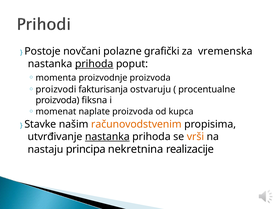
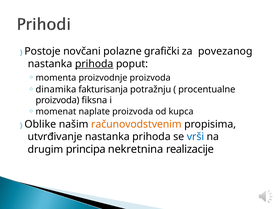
vremenska: vremenska -> povezanog (225, 51)
proizvodi: proizvodi -> dinamika (56, 89)
ostvaruju: ostvaruju -> potražnju (151, 89)
Stavke: Stavke -> Oblike (40, 124)
nastanka underline: present -> none (107, 136)
vrši colour: orange -> blue (195, 136)
nastaju: nastaju -> drugim (46, 149)
